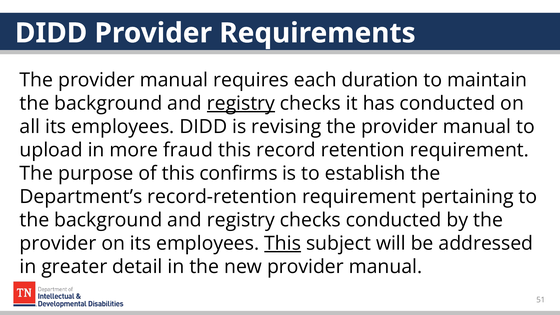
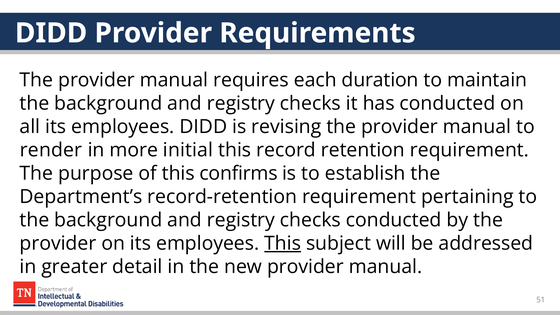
registry underline: present -> none (241, 103)
upload: upload -> render (51, 150)
fraud: fraud -> initial (188, 150)
